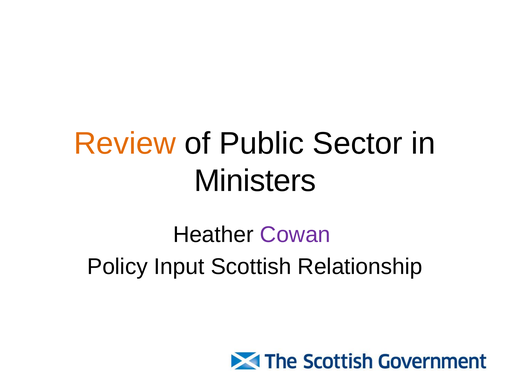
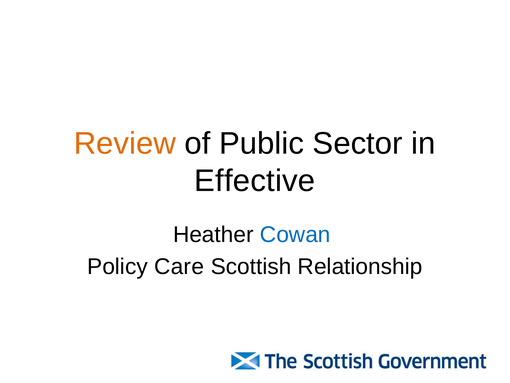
Ministers: Ministers -> Effective (255, 181)
Cowan colour: purple -> blue (295, 234)
Input: Input -> Care (179, 266)
